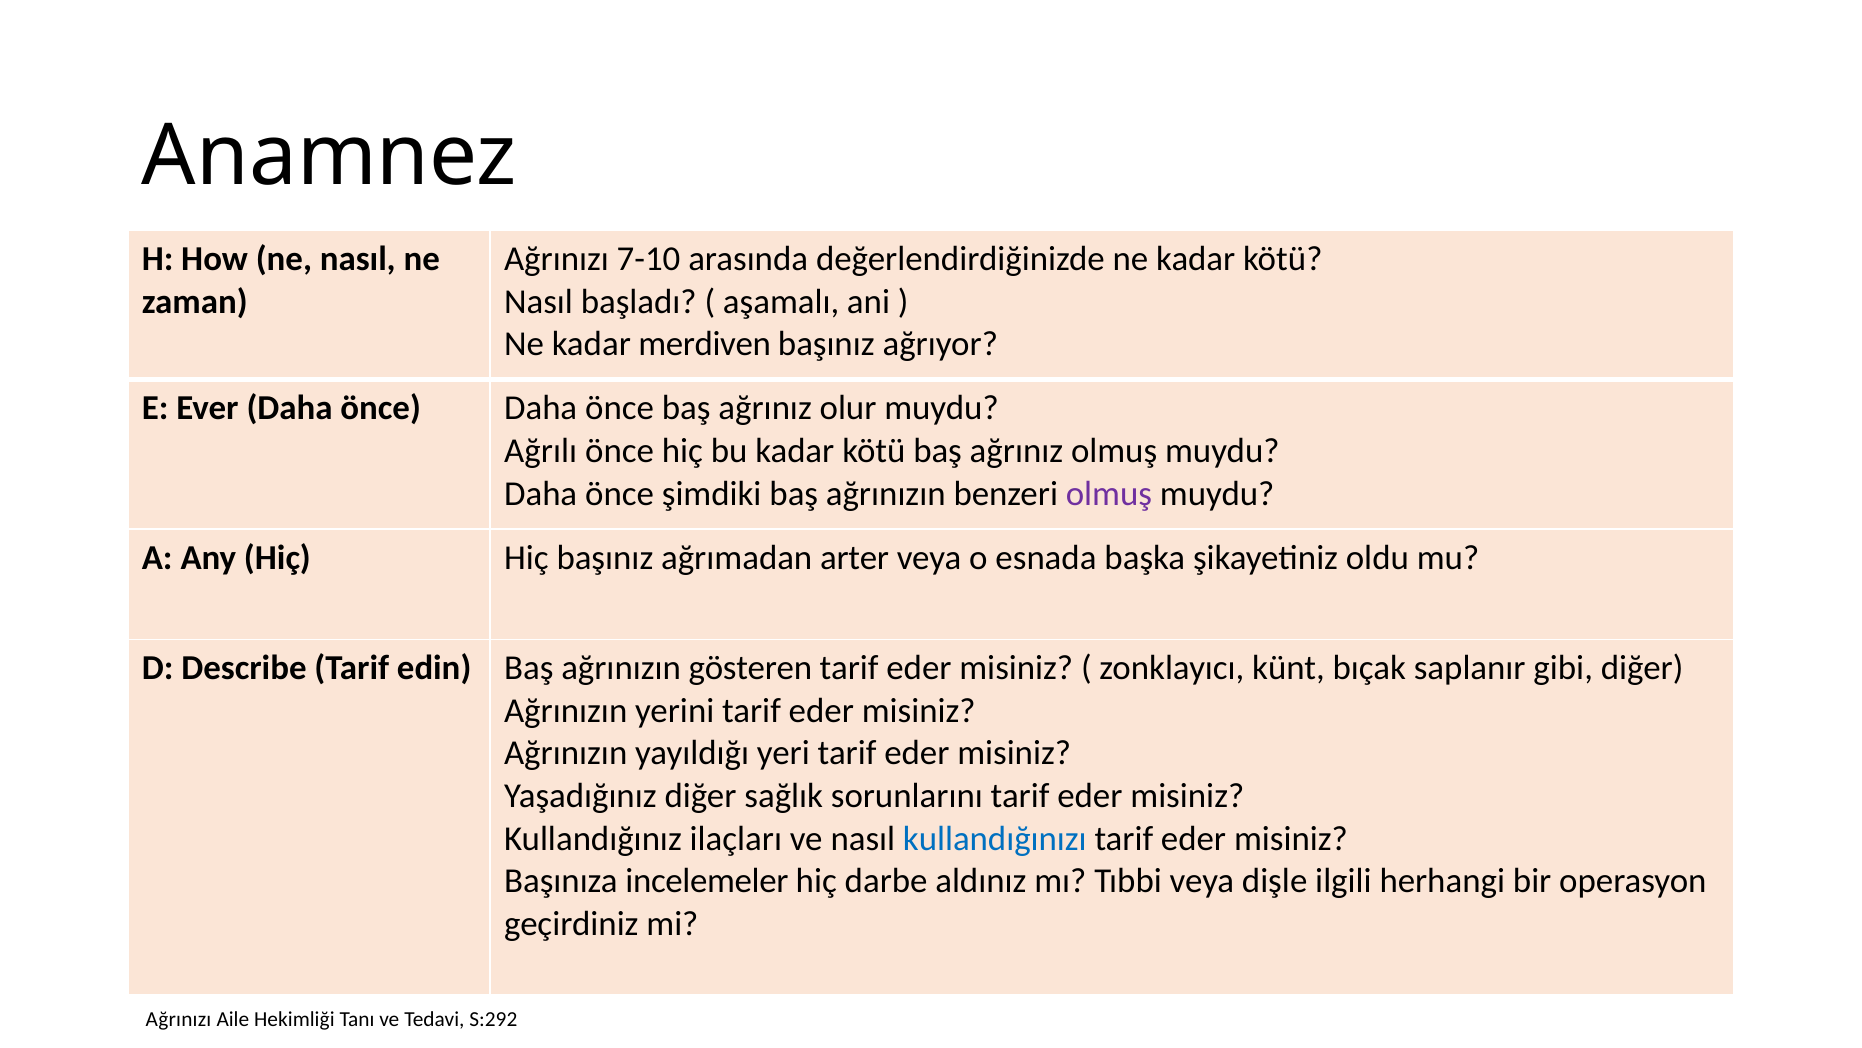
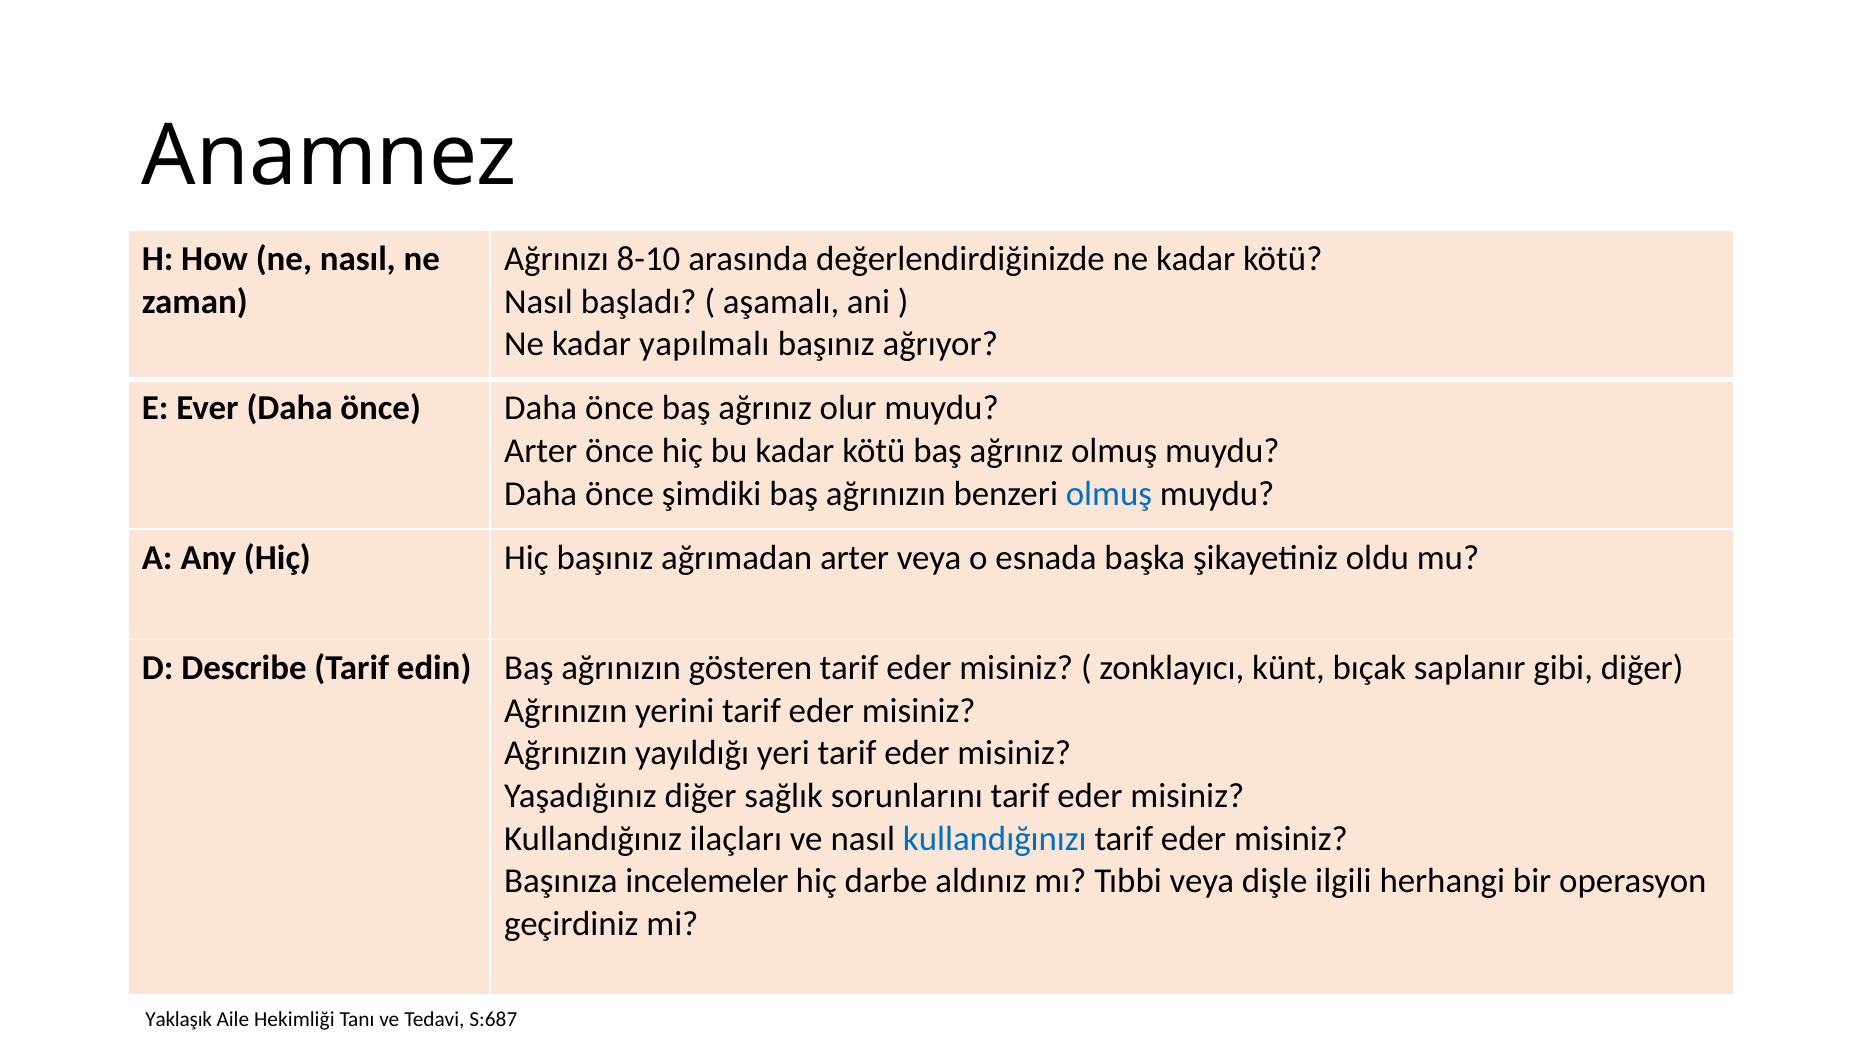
7-10: 7-10 -> 8-10 (649, 259)
merdiven: merdiven -> yapılmalı (704, 344)
Ağrılı: Ağrılı -> Arter (541, 451)
olmuş colour: purple -> blue (1109, 493)
Ağrınızı: Ağrınızı -> Yaklaşık (179, 1018)
S:292: S:292 -> S:687 (493, 1018)
